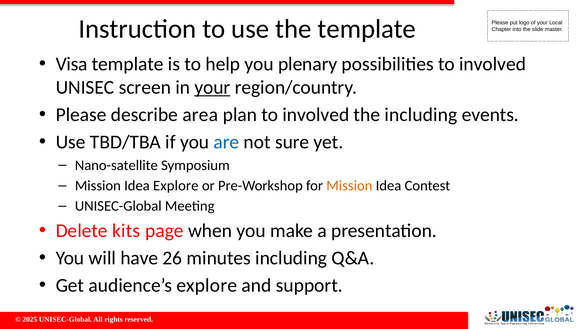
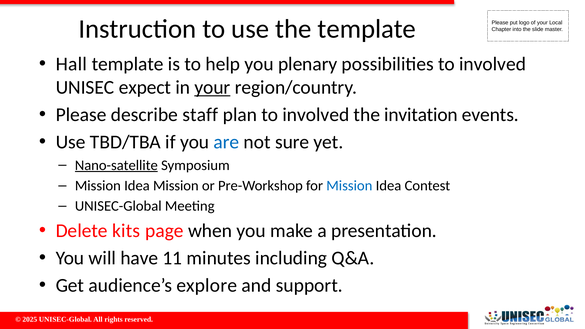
Visa: Visa -> Hall (71, 64)
screen: screen -> expect (145, 88)
area: area -> staff (200, 115)
the including: including -> invitation (421, 115)
Nano-satellite underline: none -> present (116, 165)
Idea Explore: Explore -> Mission (176, 186)
Mission colour: orange -> blue (349, 186)
26: 26 -> 11 (172, 258)
